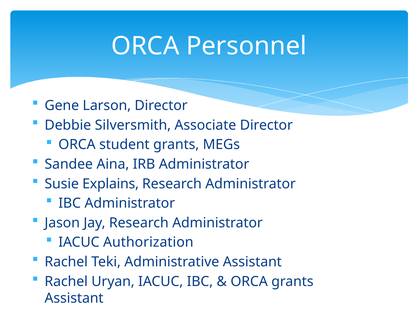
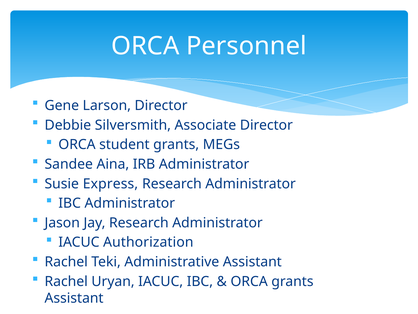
Explains: Explains -> Express (110, 183)
